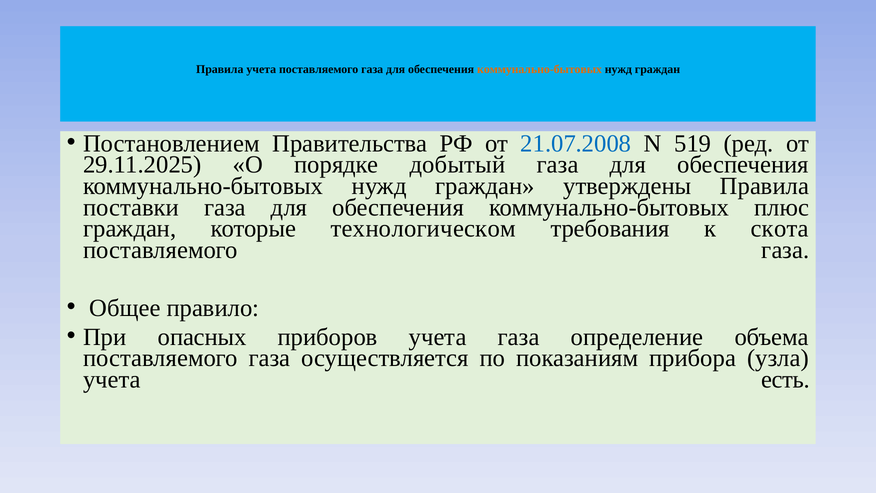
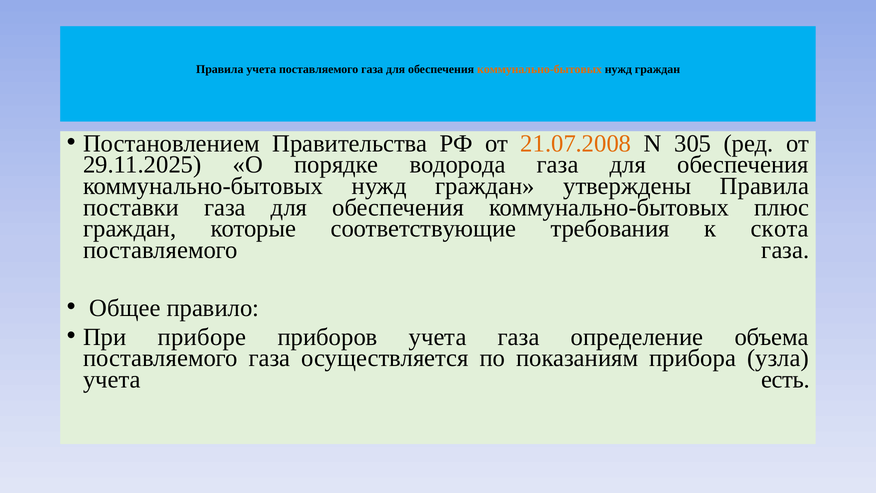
21.07.2008 colour: blue -> orange (576, 143)
519: 519 -> 305 (693, 143)
добытый: добытый -> водорода (458, 165)
технологическом: технологическом -> соответствующие (423, 229)
опасных: опасных -> приборе (202, 337)
